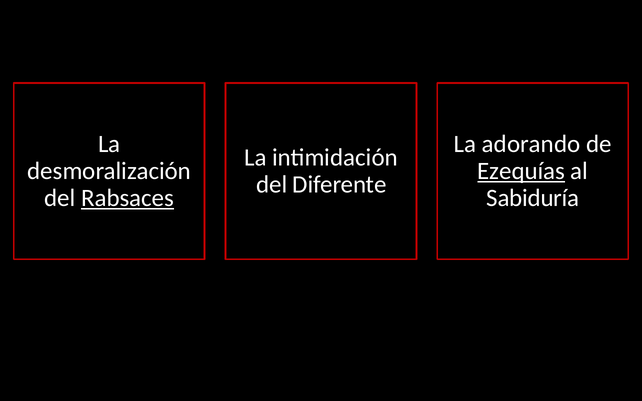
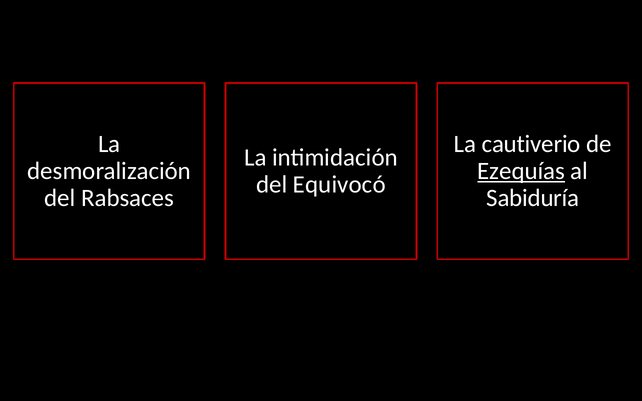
adorando: adorando -> cautiverio (531, 144)
Diferente: Diferente -> Equivocó (339, 184)
Rabsaces underline: present -> none (128, 198)
